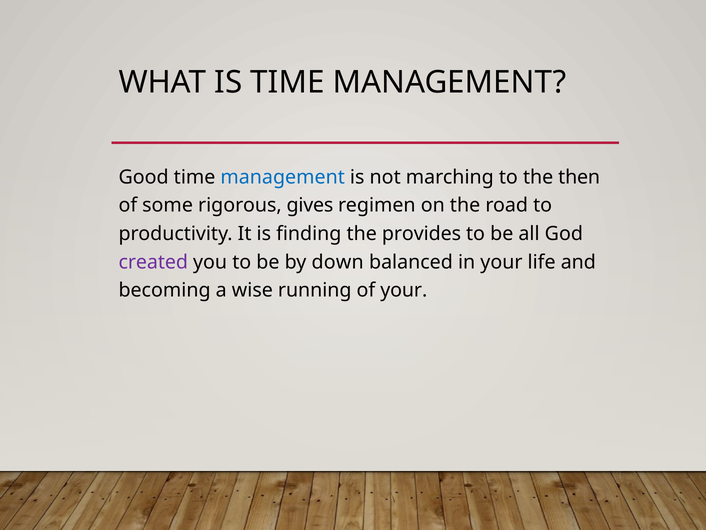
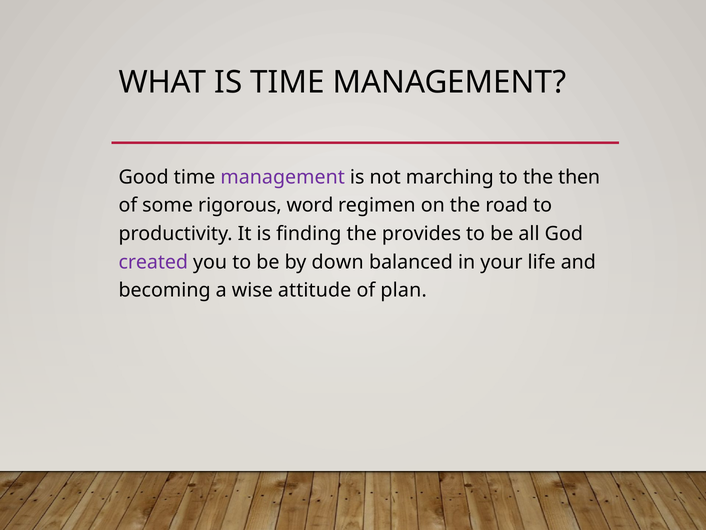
management colour: blue -> purple (283, 177)
gives: gives -> word (310, 205)
running: running -> attitude (315, 290)
of your: your -> plan (404, 290)
